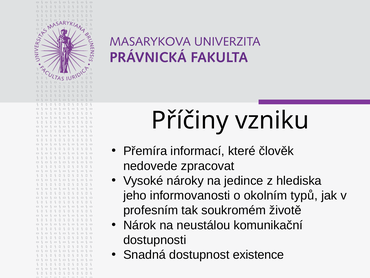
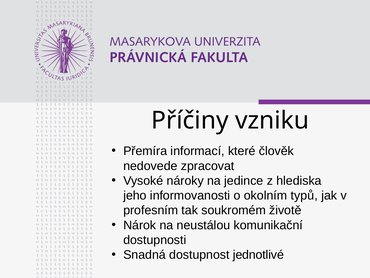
existence: existence -> jednotlivé (258, 254)
